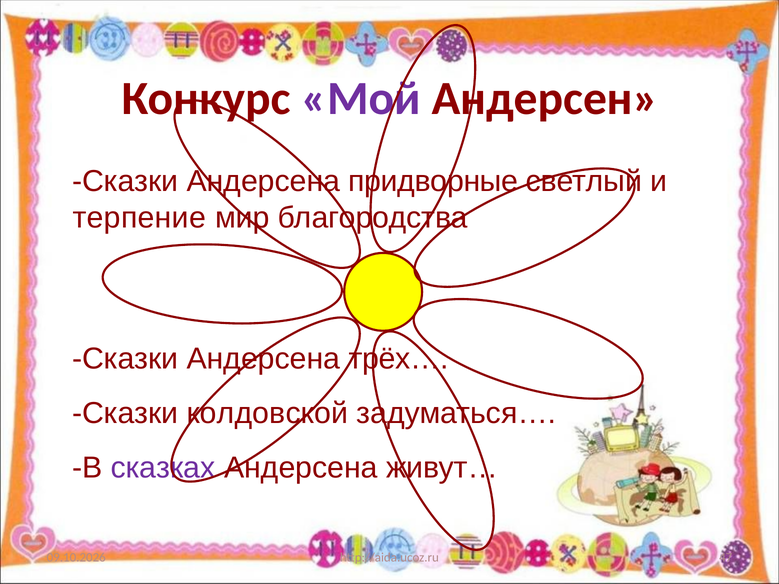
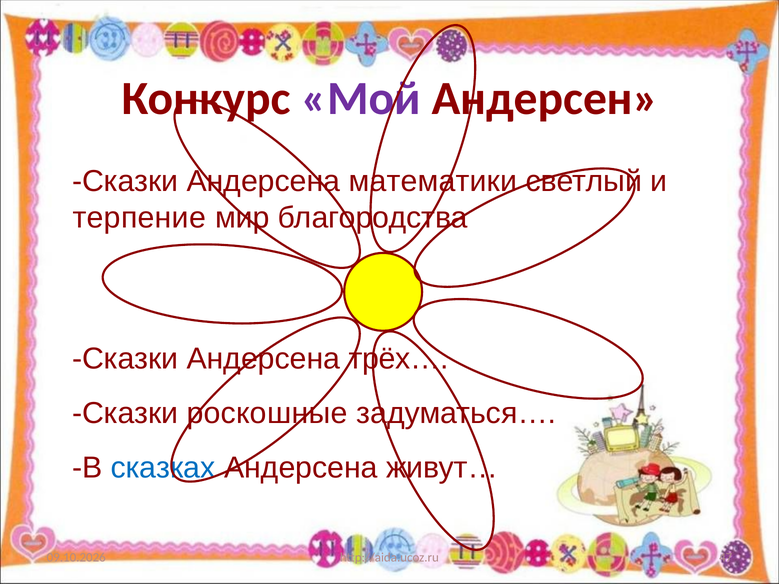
придворные: придворные -> математики (433, 181)
колдовской: колдовской -> роскошные (267, 413)
сказках colour: purple -> blue (163, 468)
